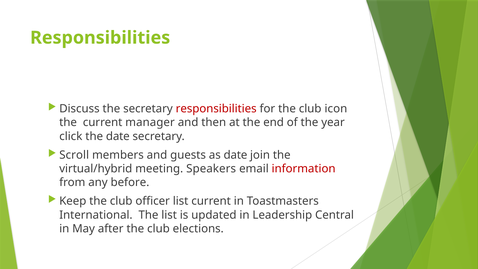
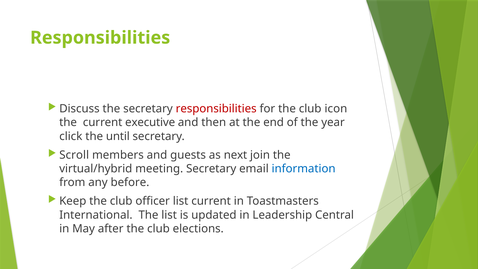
manager: manager -> executive (150, 122)
the date: date -> until (118, 136)
as date: date -> next (235, 155)
meeting Speakers: Speakers -> Secretary (211, 169)
information colour: red -> blue (304, 169)
